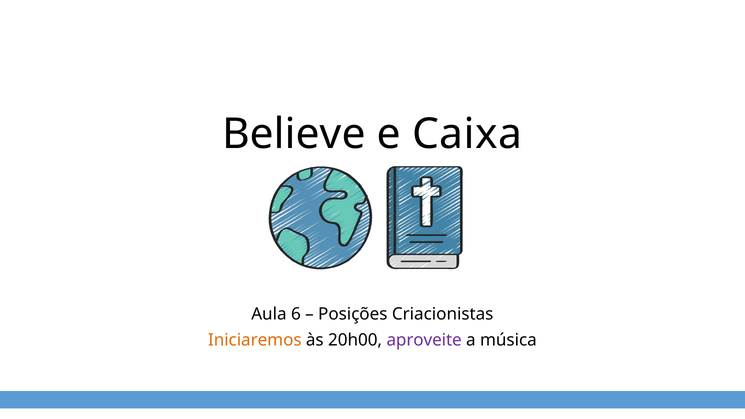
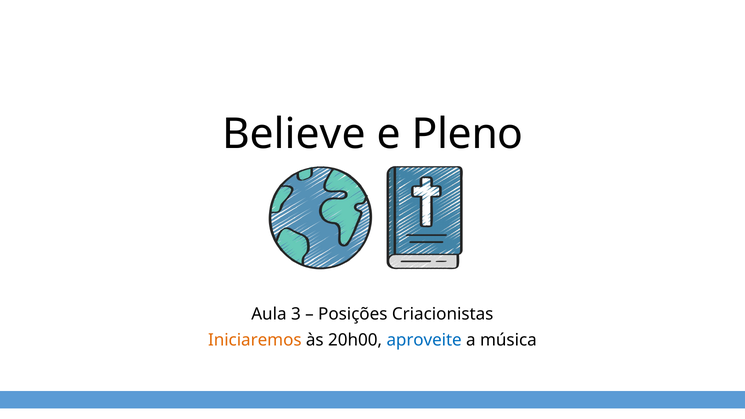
Caixa: Caixa -> Pleno (468, 134)
6: 6 -> 3 (296, 314)
aproveite colour: purple -> blue (424, 340)
